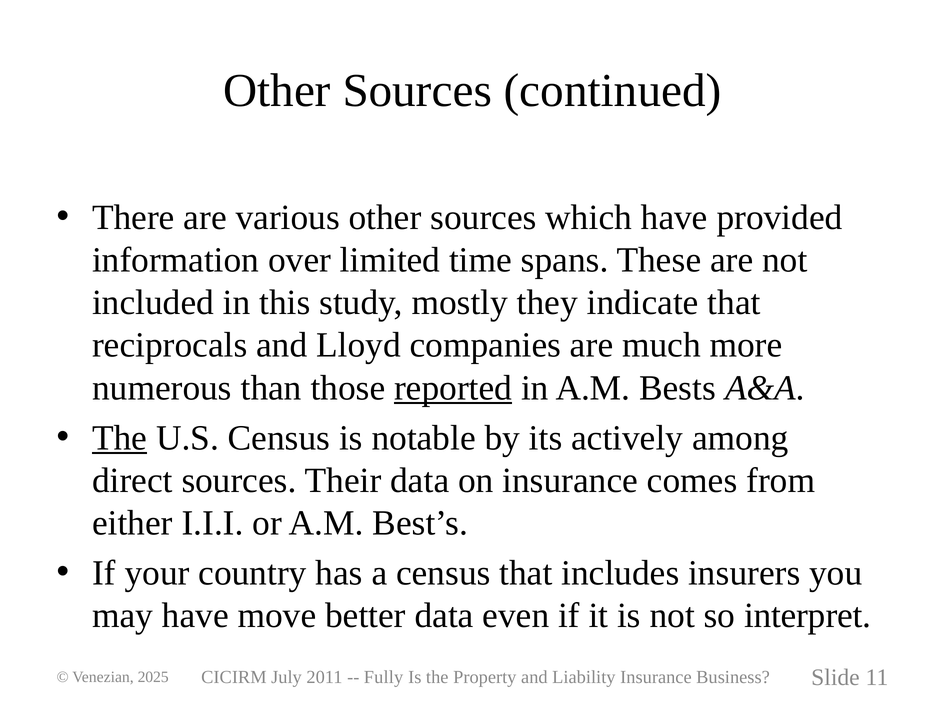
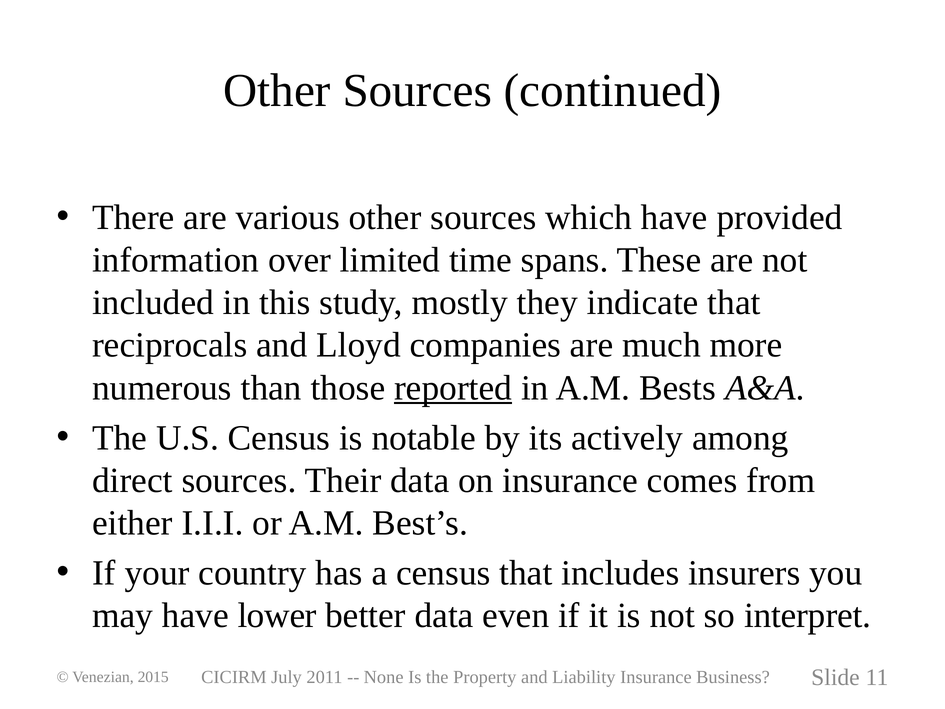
The underline: present -> none (120, 438)
move: move -> lower (277, 615)
Fully: Fully -> None (384, 677)
2025: 2025 -> 2015 (153, 677)
